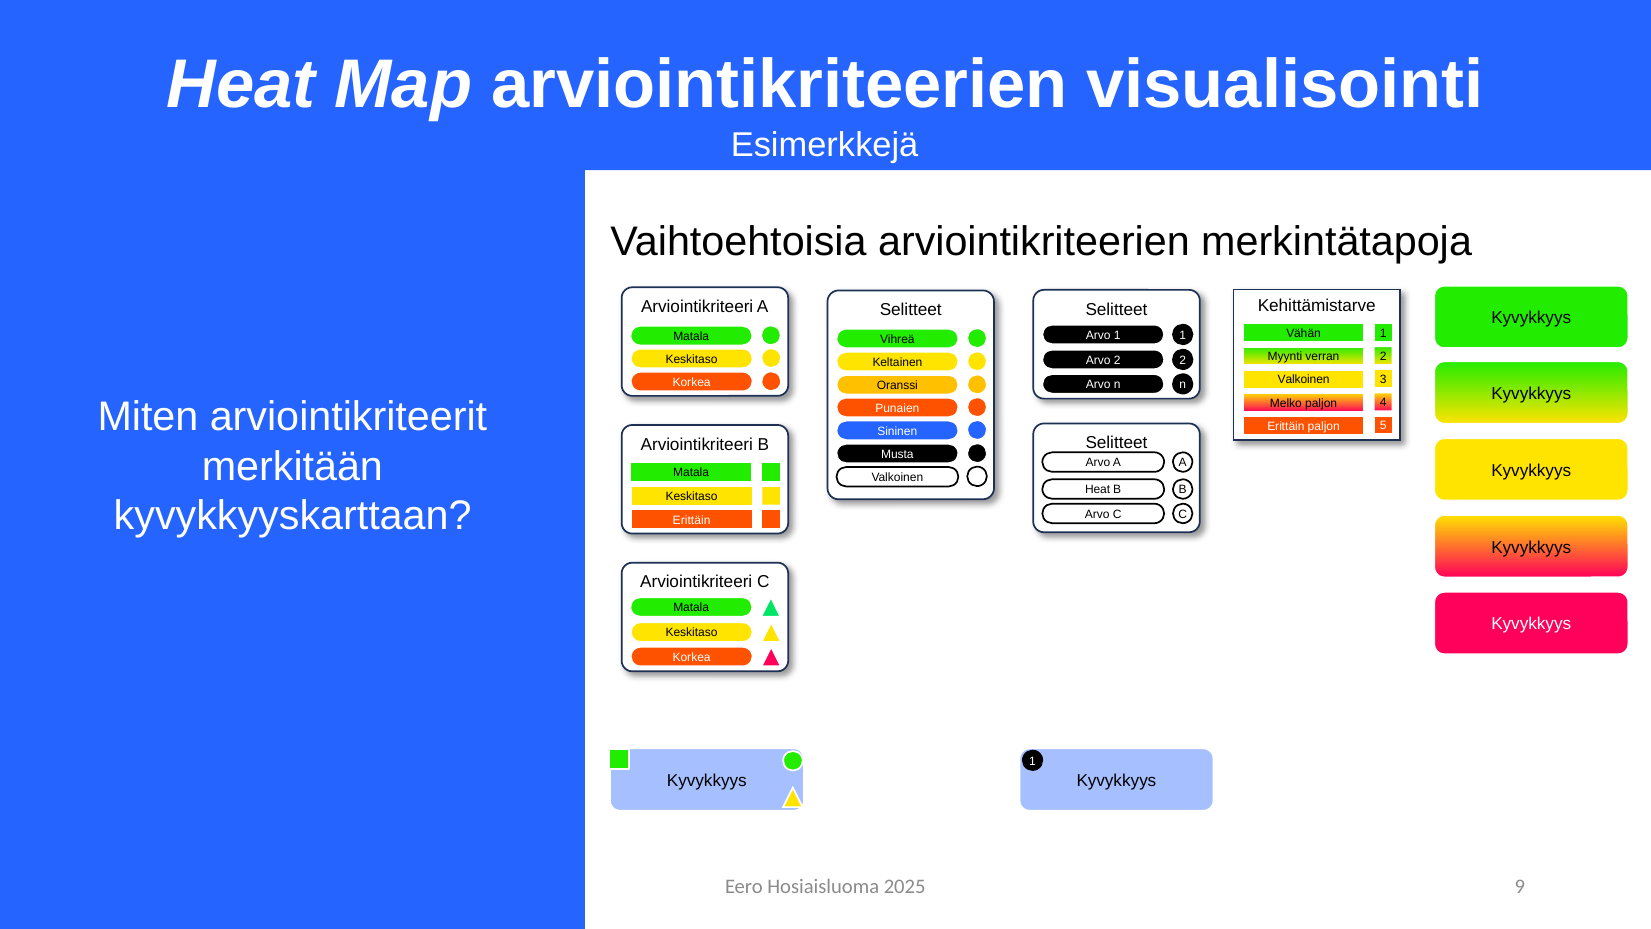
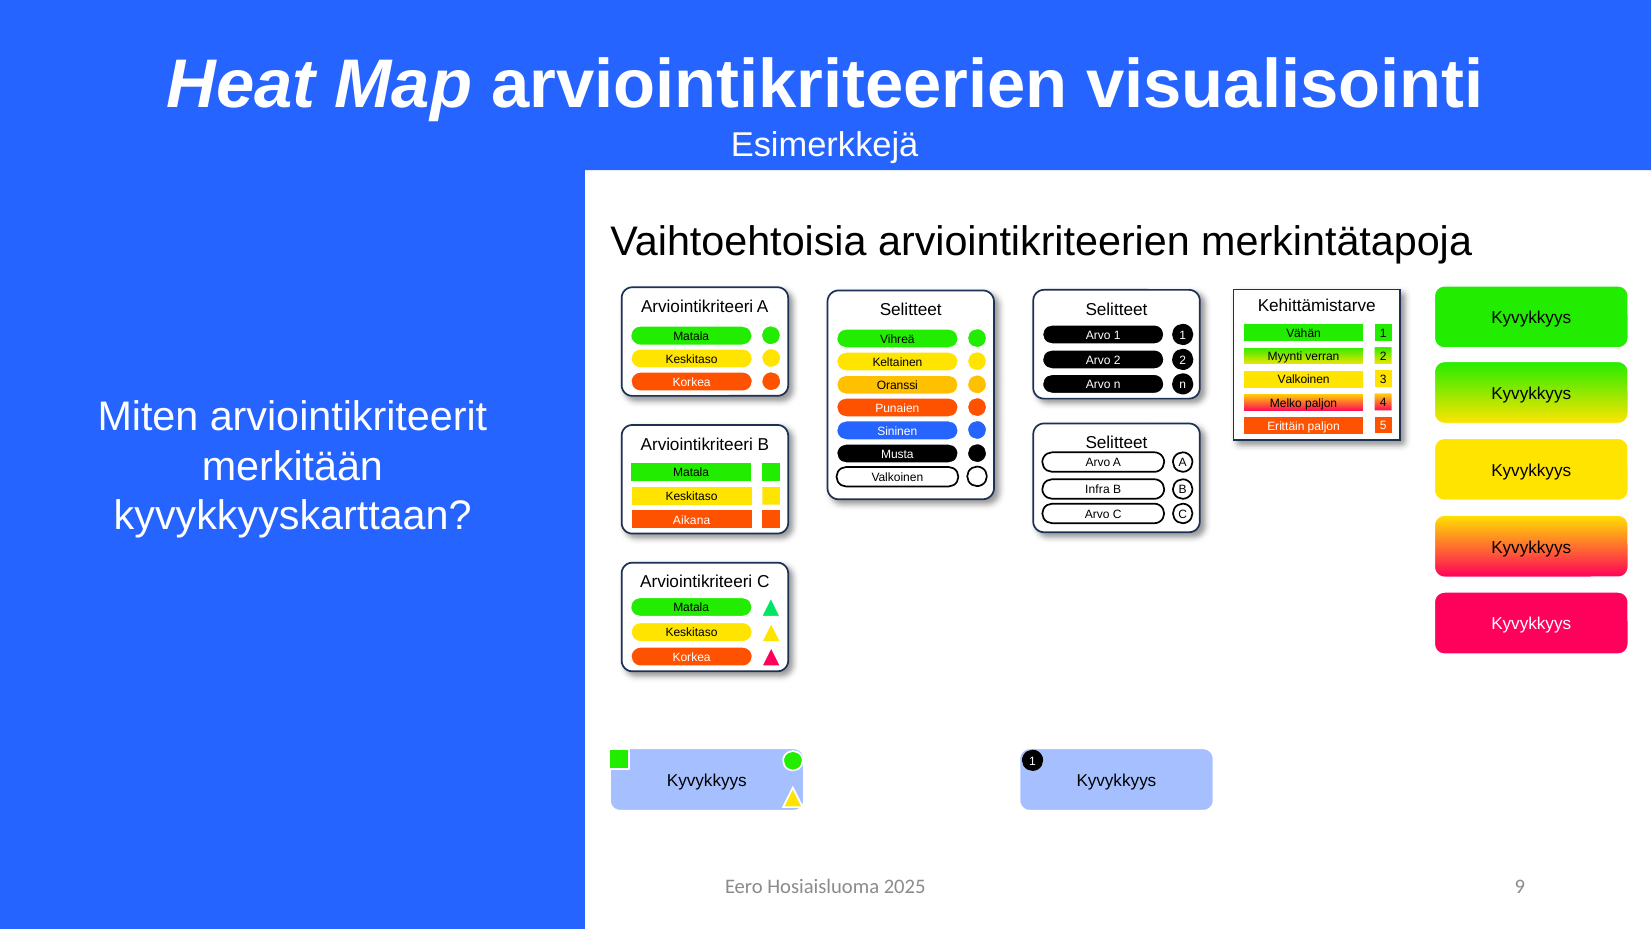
Heat: Heat -> Infra (1097, 490)
Erittäin: Erittäin -> Aikana (692, 520)
